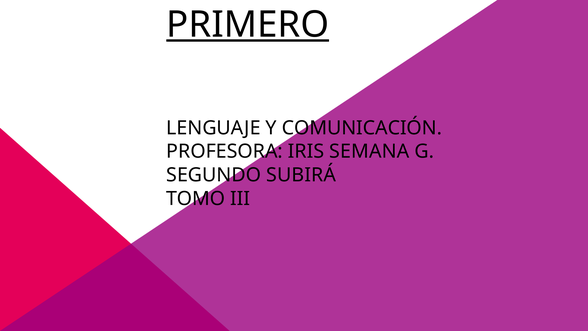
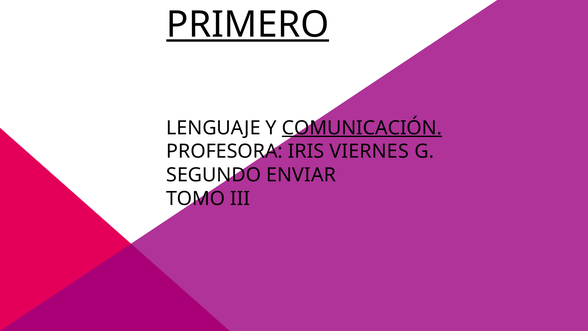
COMUNICACIÓN underline: none -> present (362, 128)
SEMANA: SEMANA -> VIERNES (369, 151)
SUBIRÁ: SUBIRÁ -> ENVIAR (301, 175)
